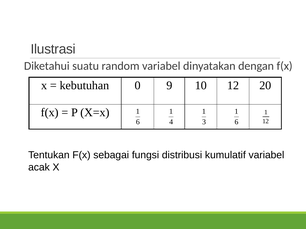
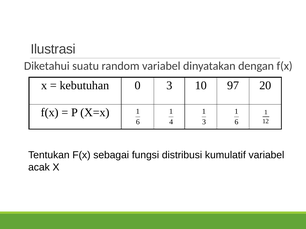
0 9: 9 -> 3 (169, 86)
10 12: 12 -> 97 (233, 86)
